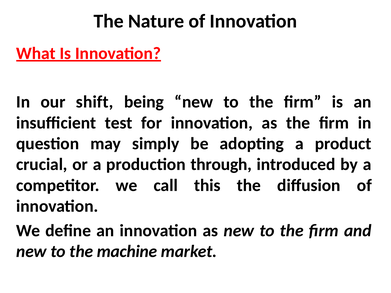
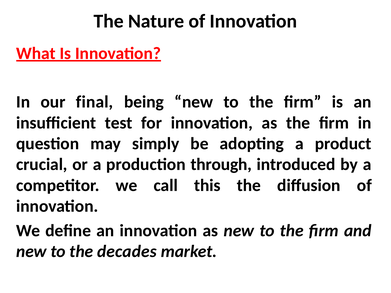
shift: shift -> final (95, 102)
machine: machine -> decades (127, 252)
